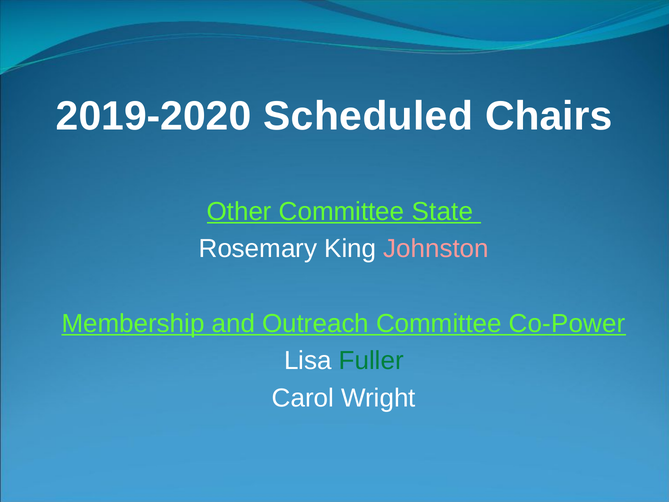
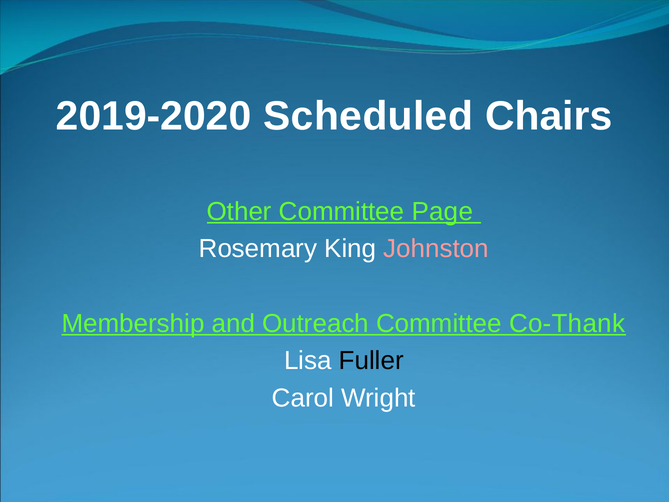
State: State -> Page (442, 211)
Co-Power: Co-Power -> Co-Thank (567, 323)
Fuller colour: green -> black (371, 361)
